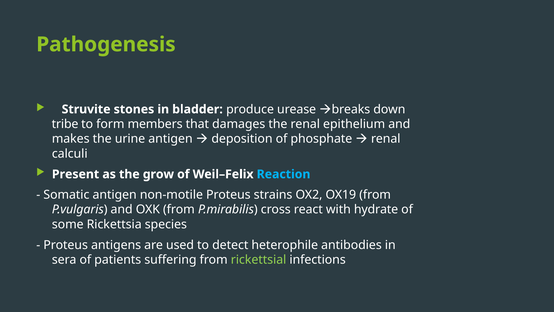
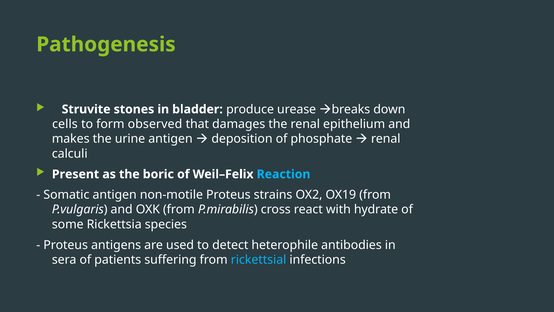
tribe: tribe -> cells (65, 124)
members: members -> observed (155, 124)
grow: grow -> boric (158, 174)
rickettsial colour: light green -> light blue (259, 259)
